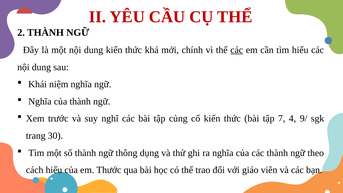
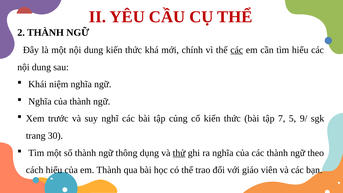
4: 4 -> 5 (292, 119)
thử underline: none -> present (179, 153)
em Thước: Thước -> Thành (109, 170)
